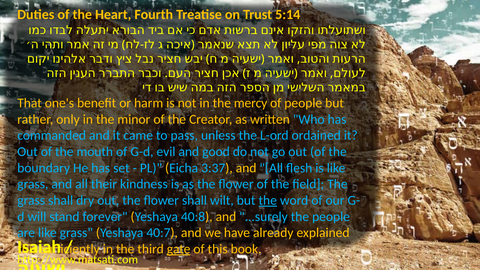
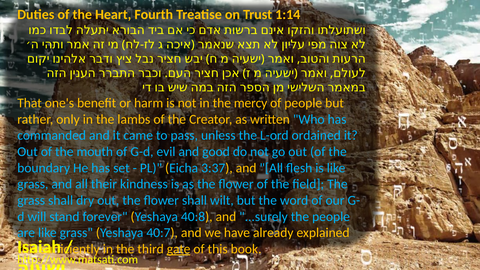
5:14: 5:14 -> 1:14 (288, 15)
minor: minor -> lambs (134, 119)
the underline: present -> none (268, 200)
